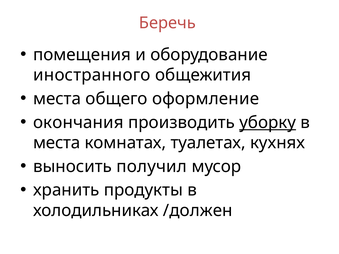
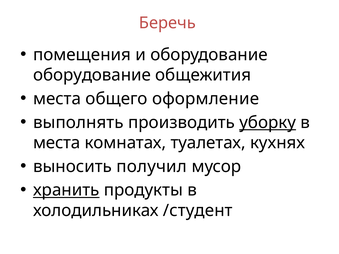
иностранного: иностранного -> оборудование (92, 75)
окончания: окончания -> выполнять (78, 123)
хранить underline: none -> present (66, 190)
/должен: /должен -> /студент (198, 211)
